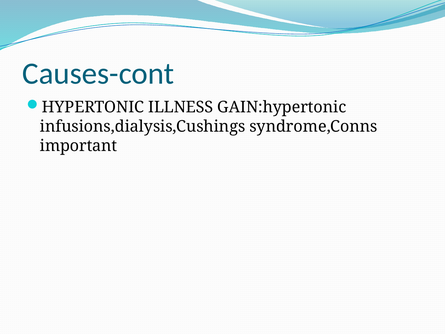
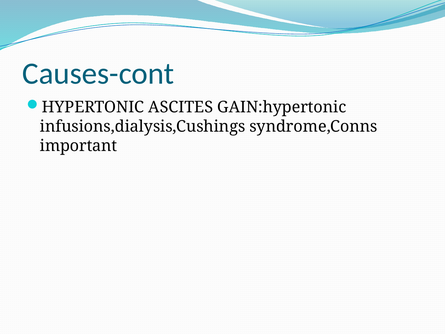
ILLNESS: ILLNESS -> ASCITES (181, 107)
